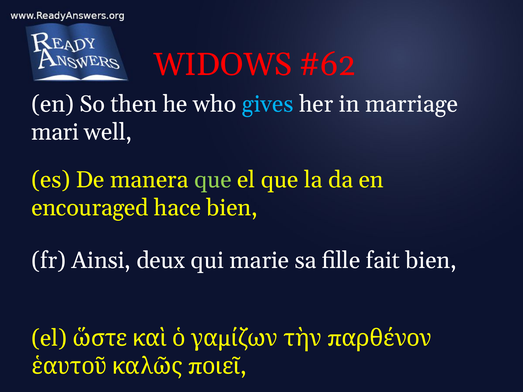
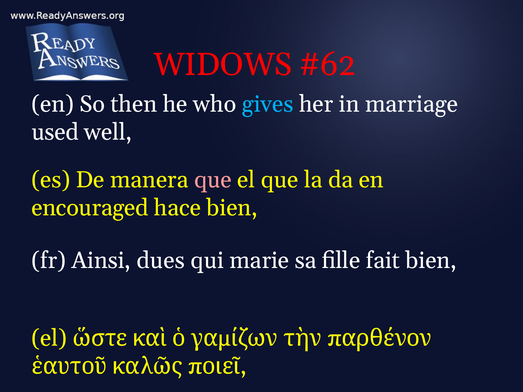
mari: mari -> used (55, 132)
que colour: light green -> pink (213, 180)
deux: deux -> dues (161, 261)
